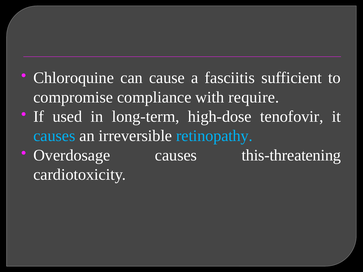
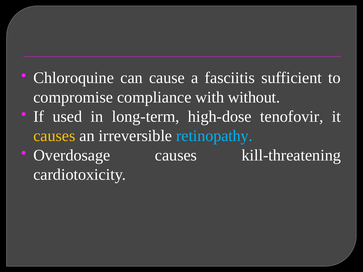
require: require -> without (254, 97)
causes colour: light blue -> yellow (54, 136)
this-threatening: this-threatening -> kill-threatening (291, 155)
